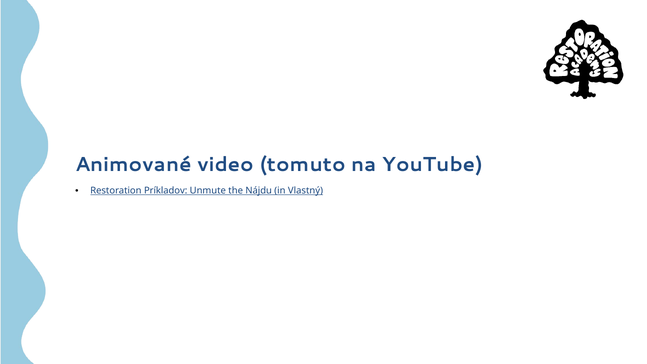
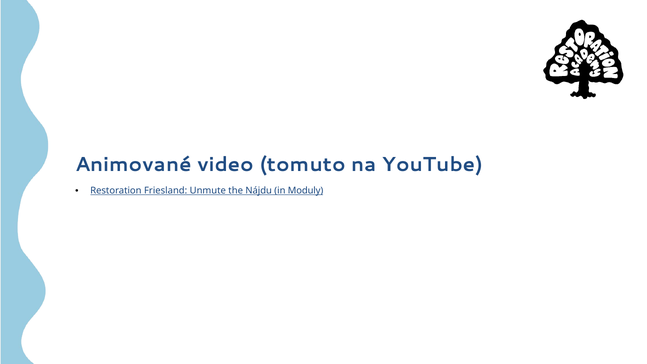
Príkladov: Príkladov -> Friesland (166, 190)
Vlastný: Vlastný -> Moduly (306, 190)
